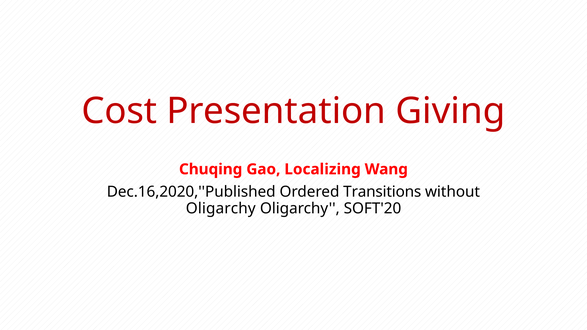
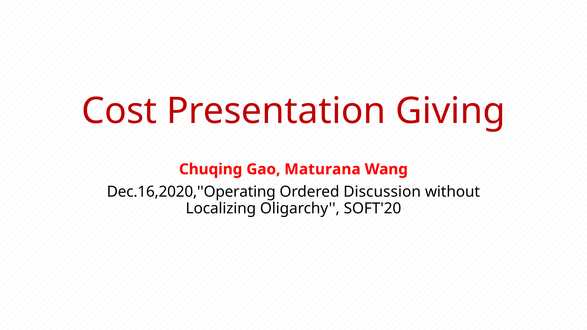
Localizing: Localizing -> Maturana (322, 169)
Dec.16,2020,''Published: Dec.16,2020,''Published -> Dec.16,2020,''Operating (191, 192)
Transitions: Transitions -> Discussion (382, 192)
Oligarchy: Oligarchy -> Localizing (221, 208)
